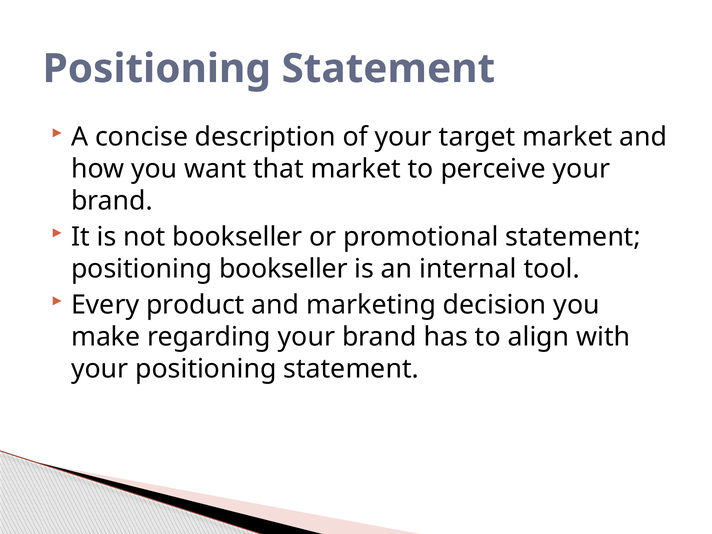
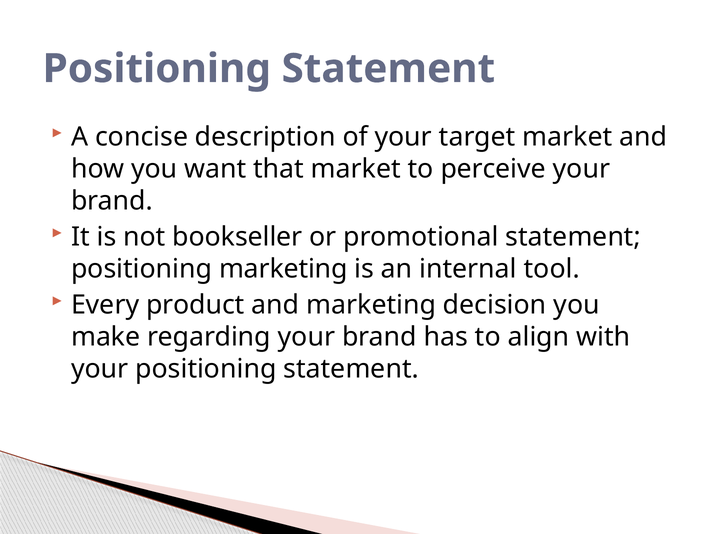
positioning bookseller: bookseller -> marketing (283, 269)
